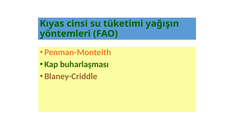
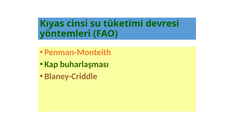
yağışın: yağışın -> devresi (162, 24)
